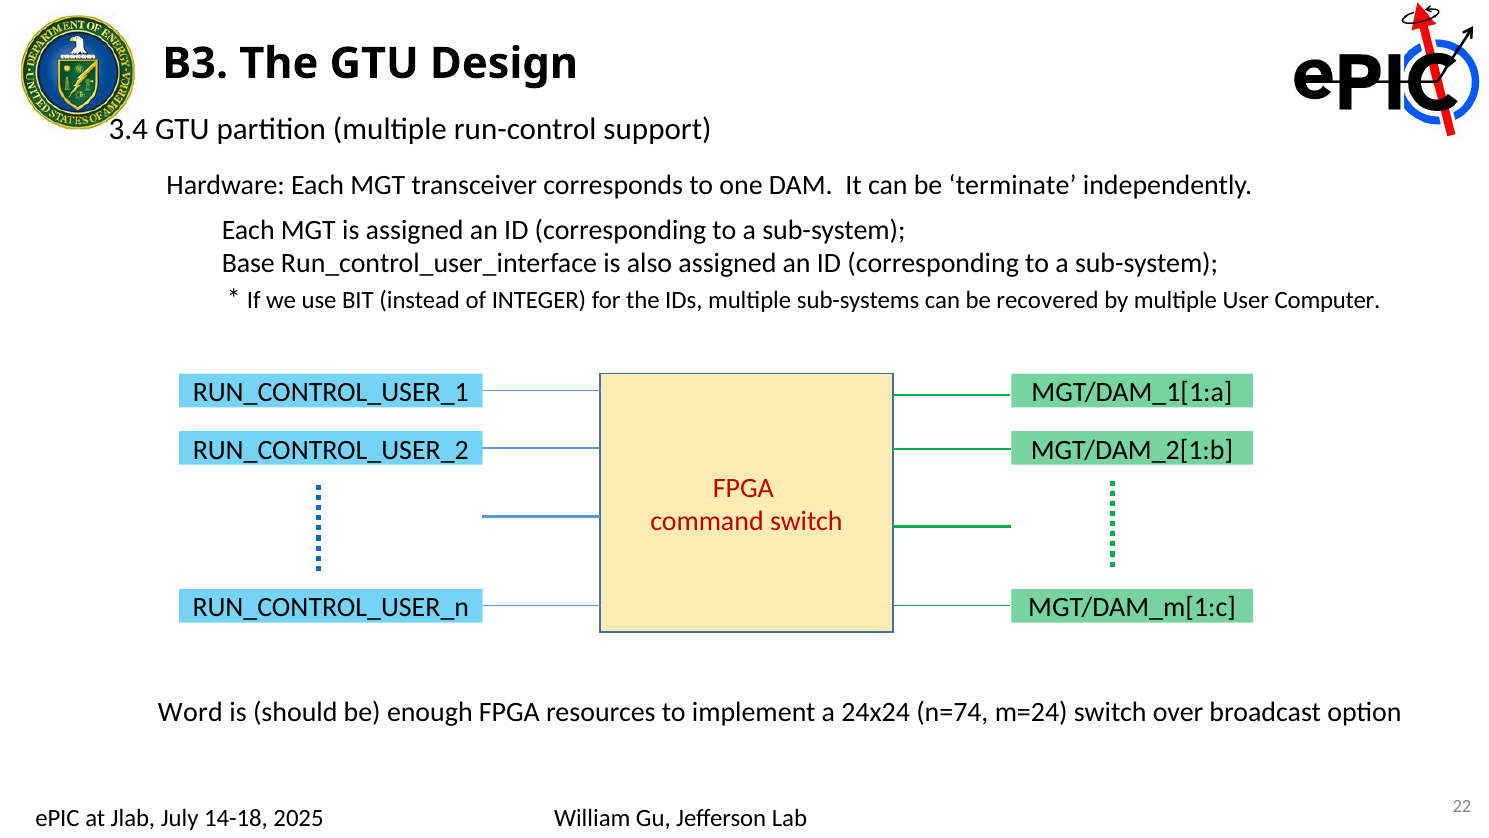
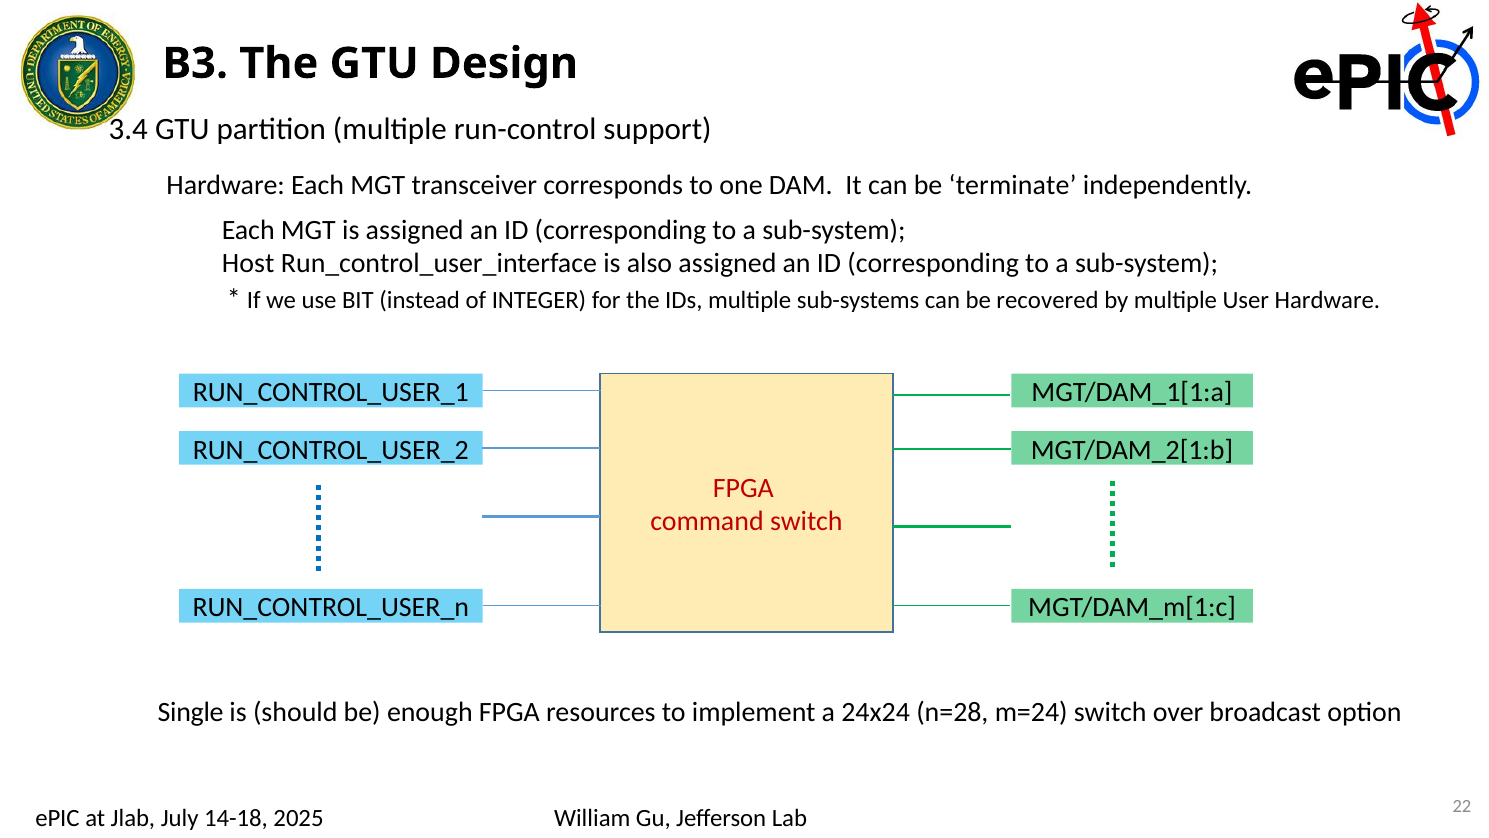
Base: Base -> Host (248, 264)
User Computer: Computer -> Hardware (1327, 300)
Word: Word -> Single (191, 712)
n=74: n=74 -> n=28 (952, 712)
